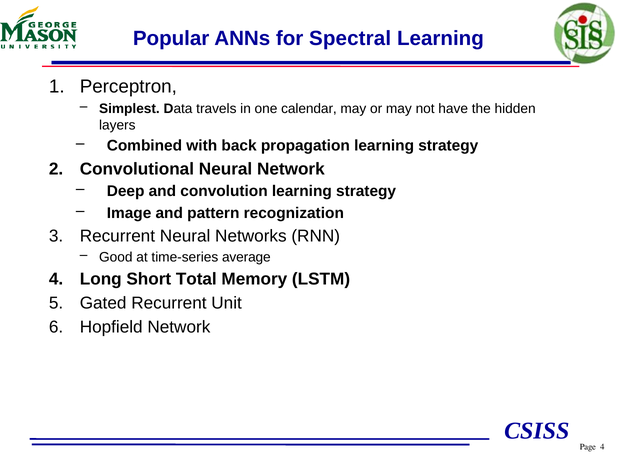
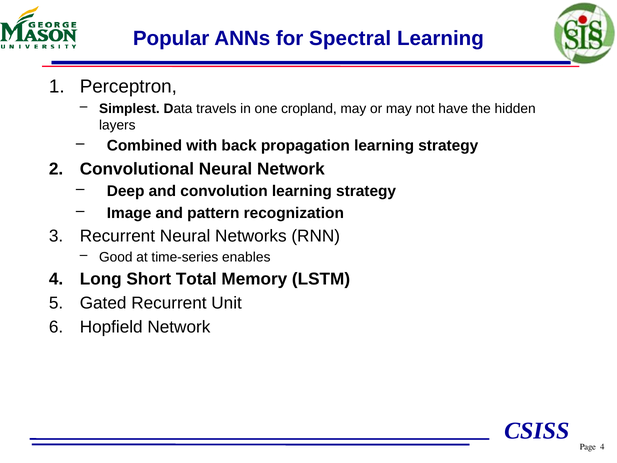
calendar: calendar -> cropland (309, 109)
average: average -> enables (246, 257)
